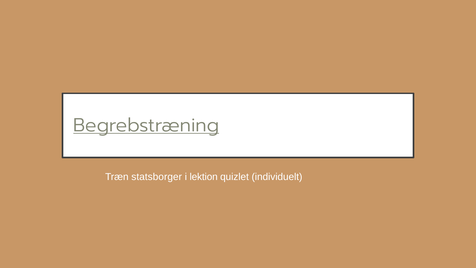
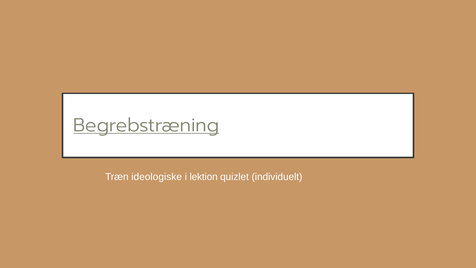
statsborger: statsborger -> ideologiske (157, 177)
